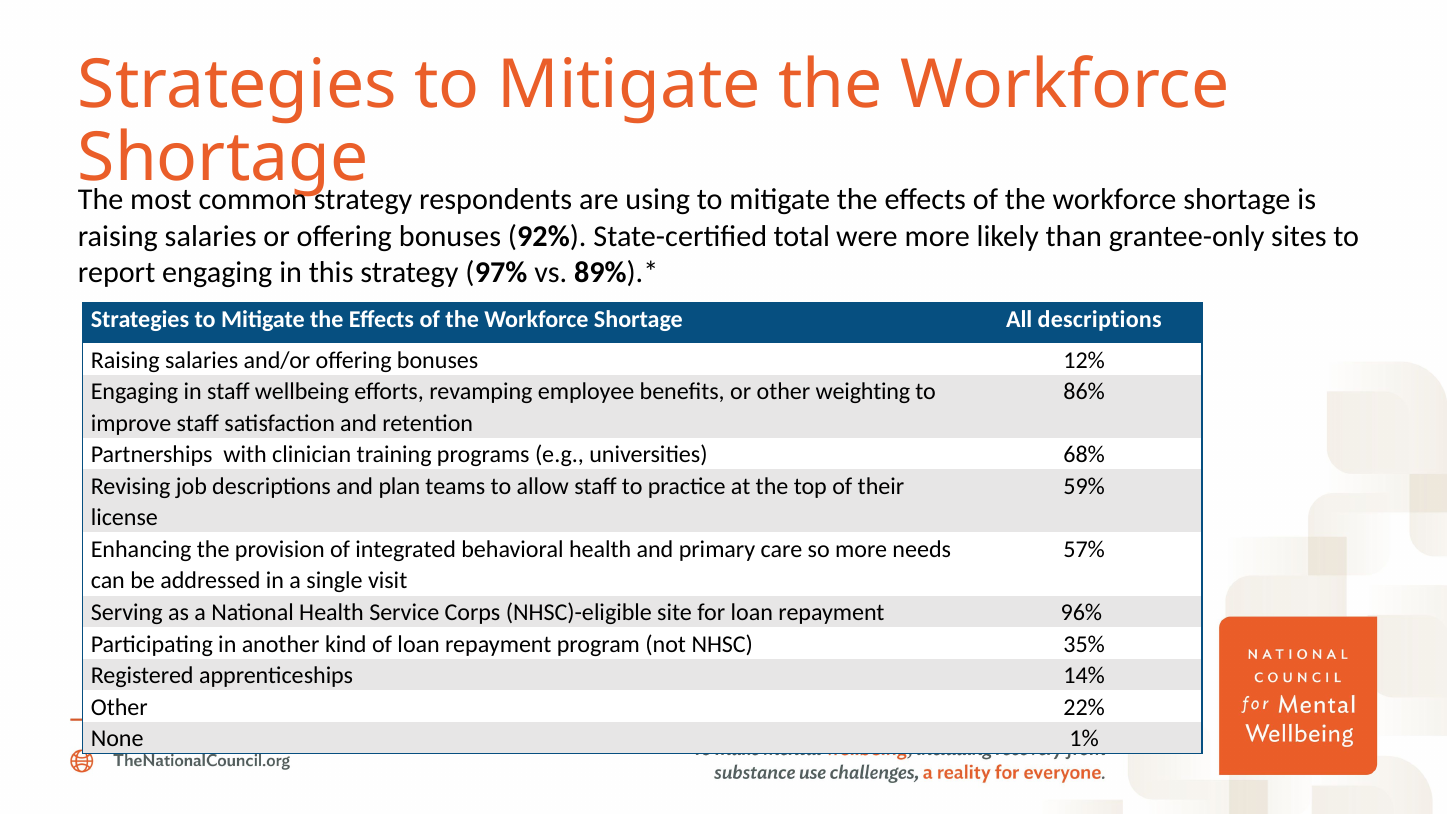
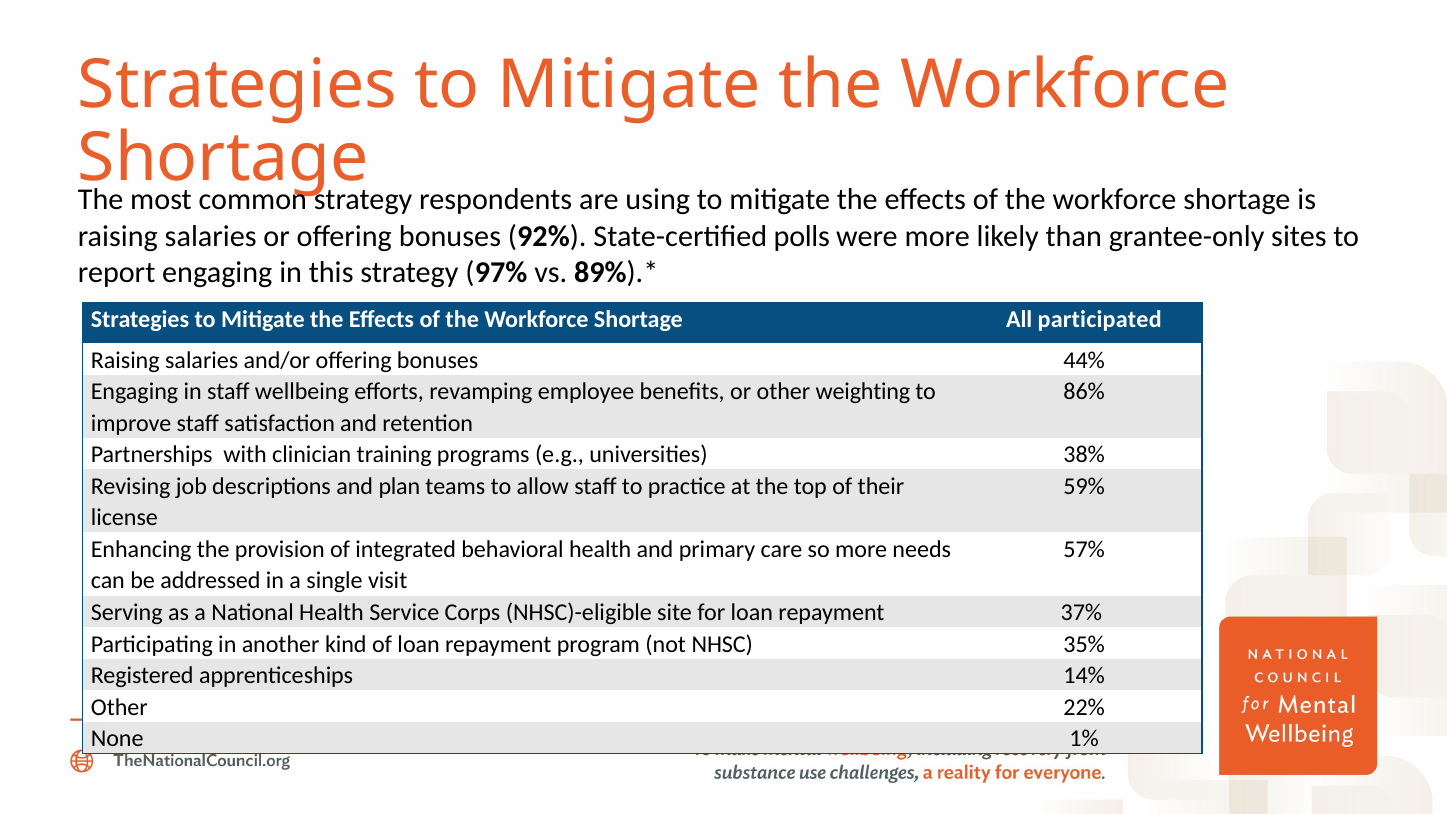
total: total -> polls (802, 236)
All descriptions: descriptions -> participated (1100, 320)
12%: 12% -> 44% (1084, 360)
68%: 68% -> 38% (1084, 455)
96%: 96% -> 37% (1081, 613)
